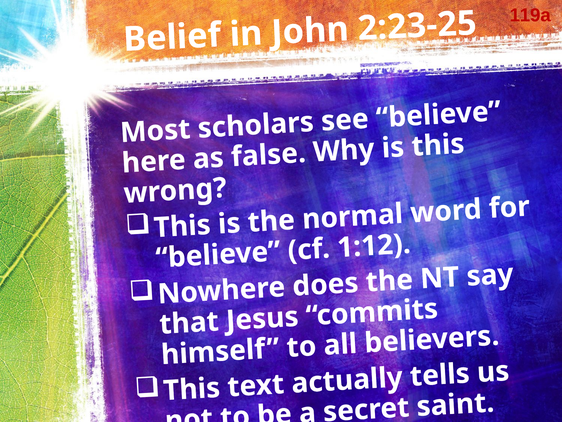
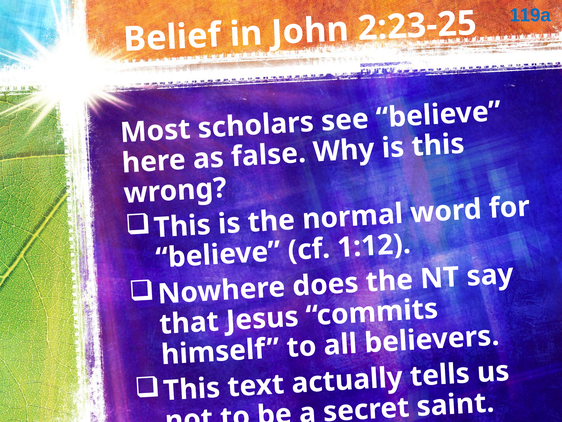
119a colour: red -> blue (530, 15)
